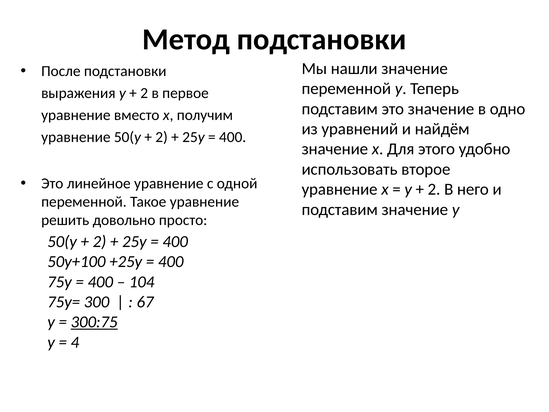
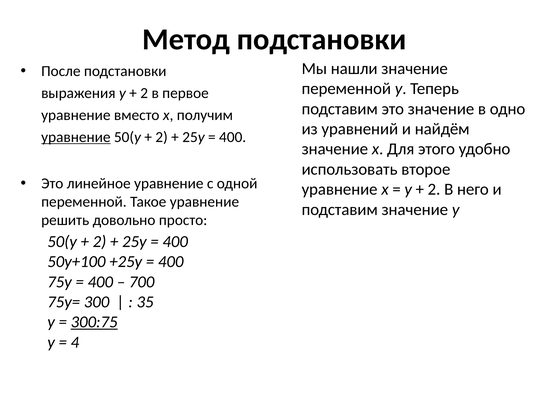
уравнение underline: none -> present (76, 137)
104: 104 -> 700 (142, 282)
67: 67 -> 35 (145, 302)
